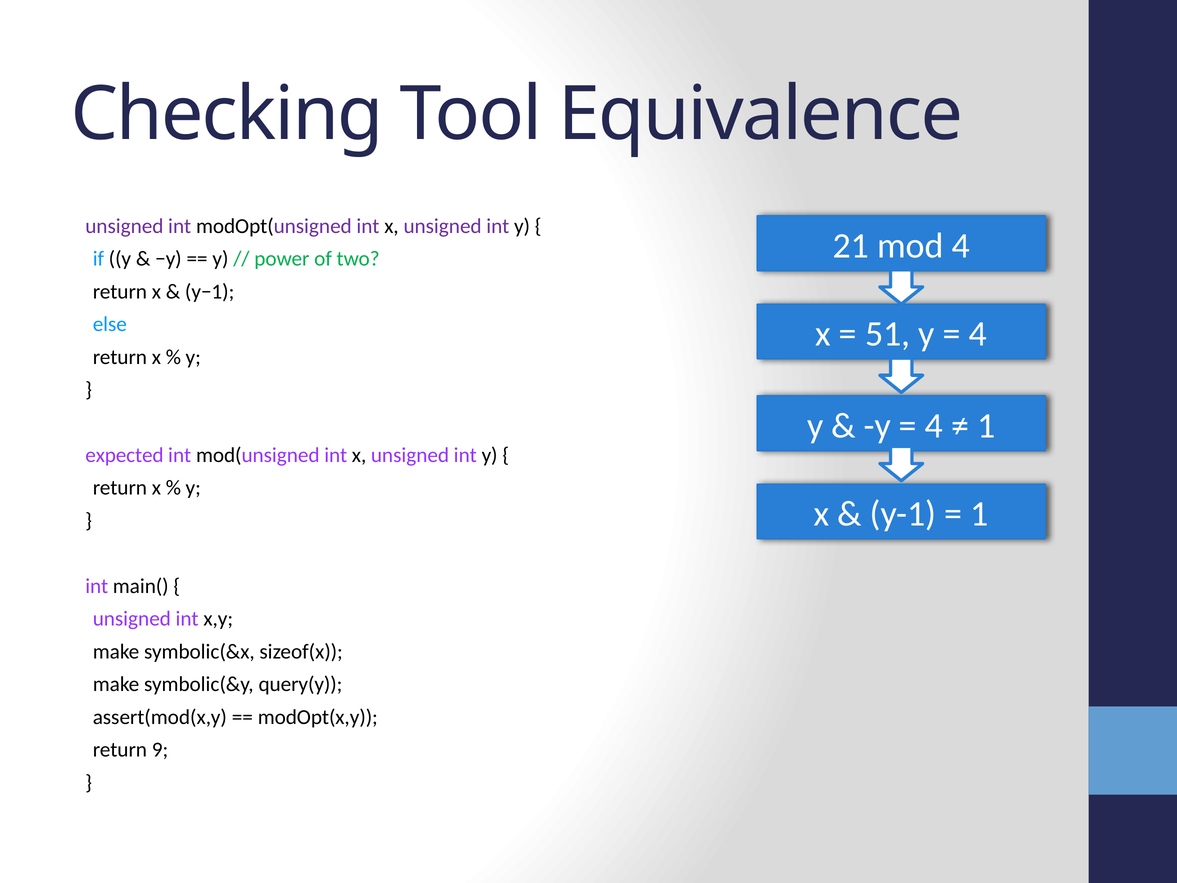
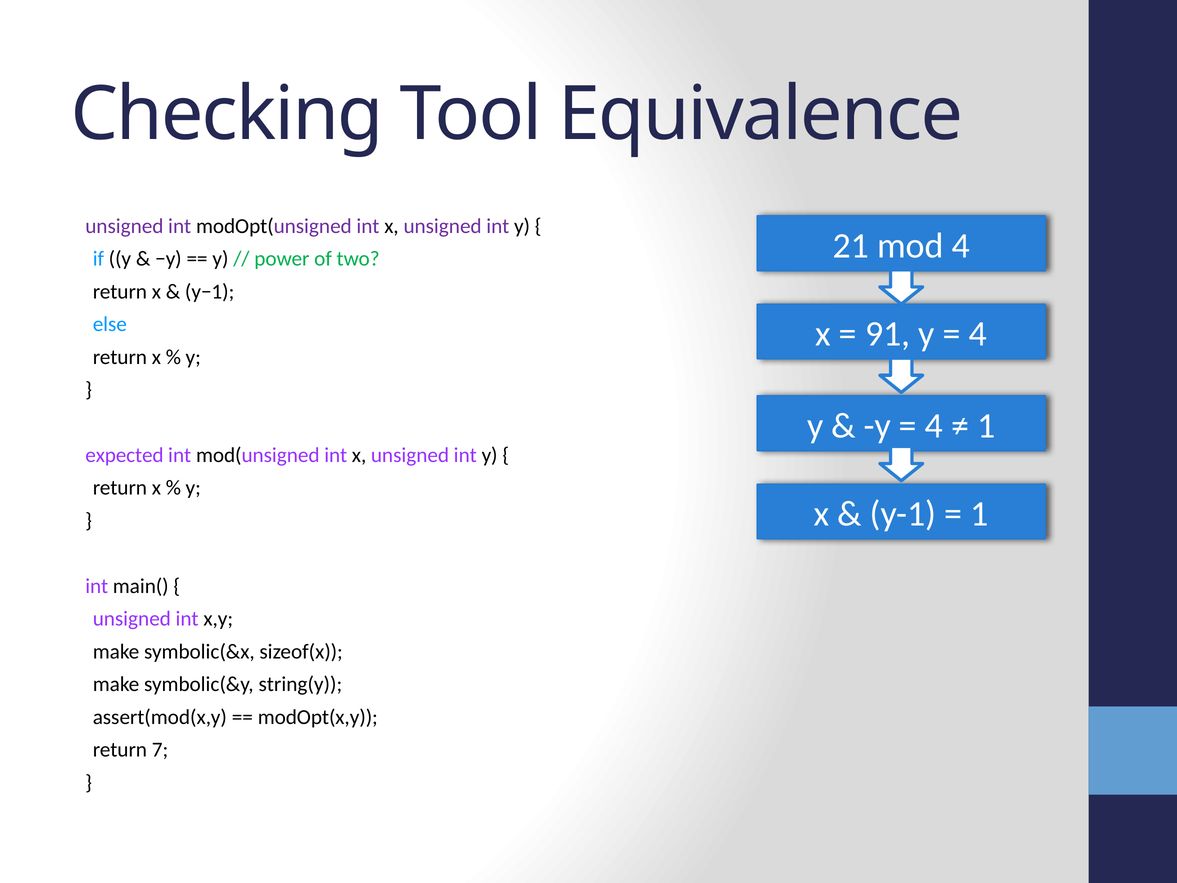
51: 51 -> 91 (888, 334)
query(y: query(y -> string(y (300, 684)
9: 9 -> 7 (160, 750)
